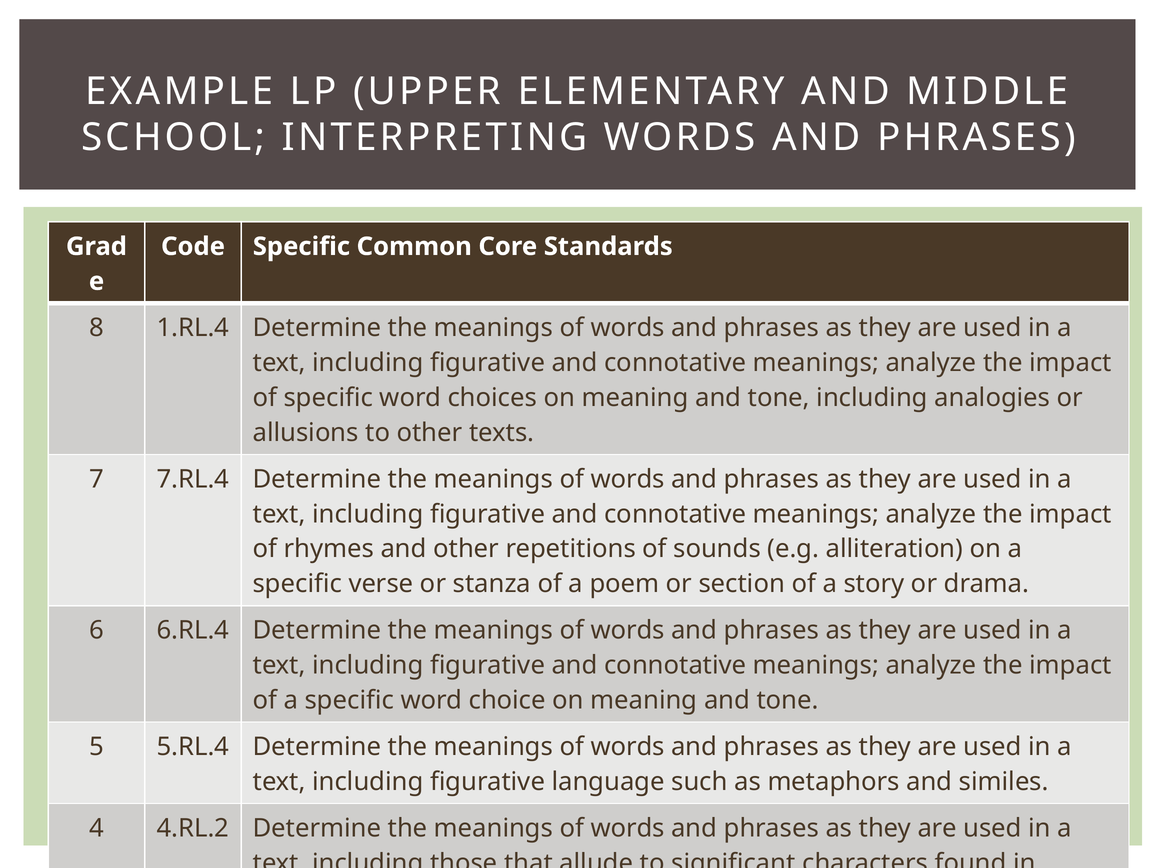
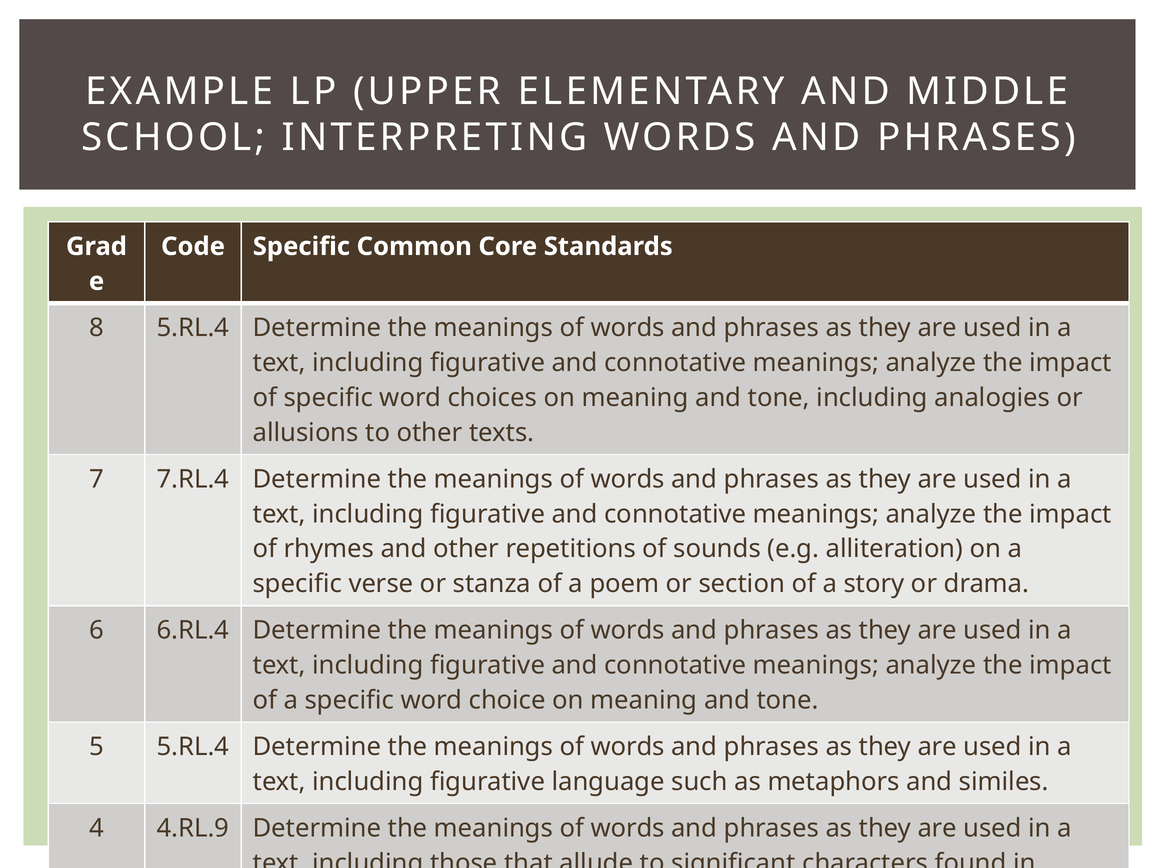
8 1.RL.4: 1.RL.4 -> 5.RL.4 (193, 328)
4.RL.2: 4.RL.2 -> 4.RL.9 (193, 829)
